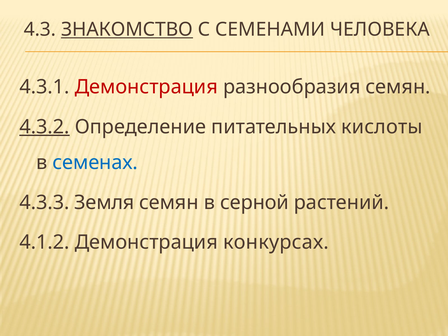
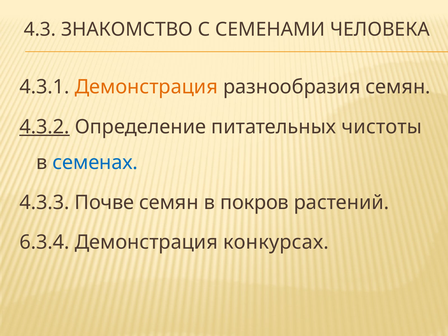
ЗНАКОМСТВО underline: present -> none (127, 30)
Демонстрация colour: red -> orange (146, 87)
кислоты: кислоты -> чистоты (382, 127)
Земля: Земля -> Почве (104, 202)
серной: серной -> покров (255, 202)
4.1.2: 4.1.2 -> 6.3.4 (44, 242)
